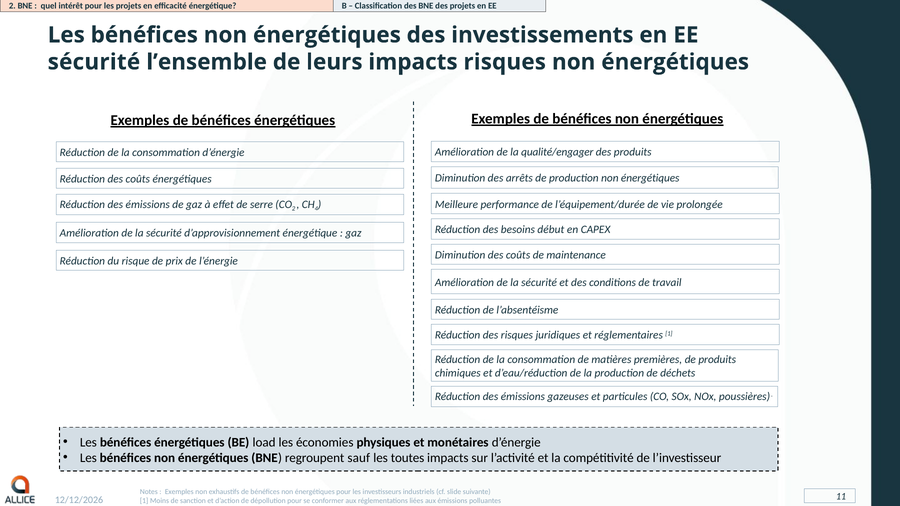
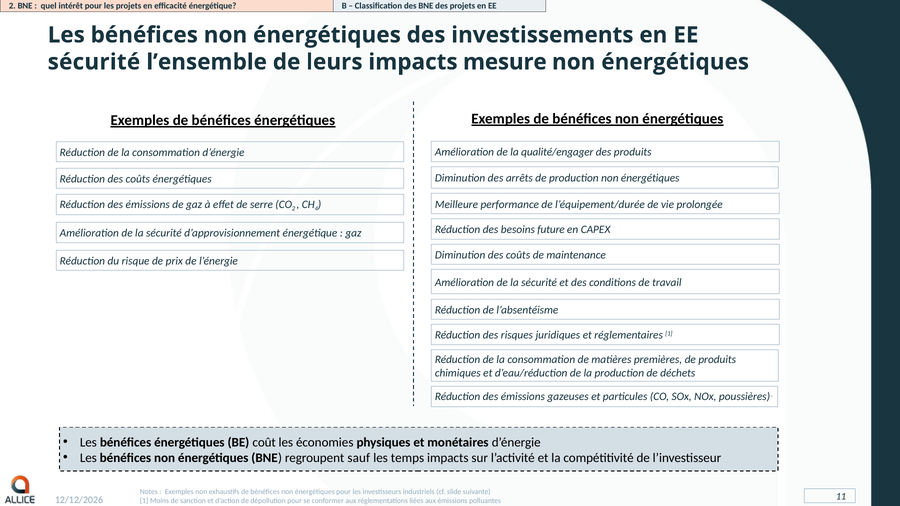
impacts risques: risques -> mesure (505, 62)
début: début -> future (551, 230)
load: load -> coût (264, 442)
toutes: toutes -> temps (407, 458)
